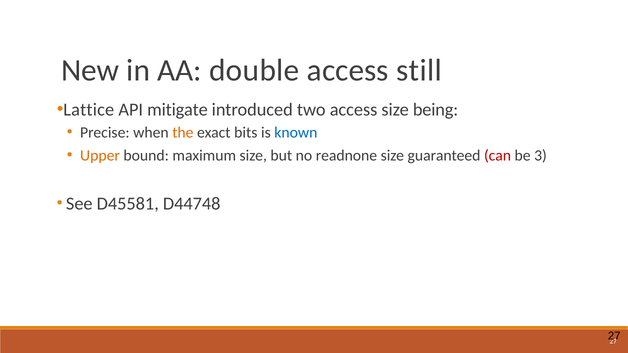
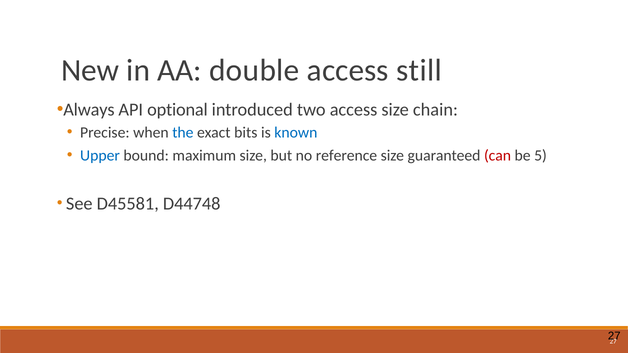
Lattice: Lattice -> Always (89, 110)
mitigate: mitigate -> optional (177, 110)
being: being -> chain (435, 110)
the colour: orange -> blue (183, 133)
Upper colour: orange -> blue (100, 156)
readnone: readnone -> reference (346, 156)
3: 3 -> 5 (541, 156)
